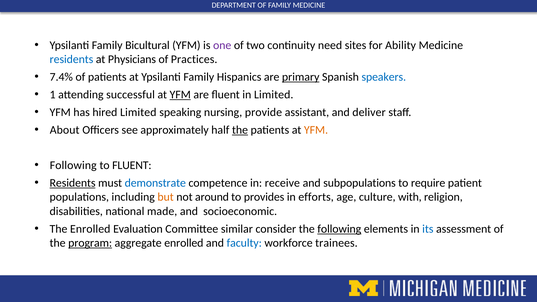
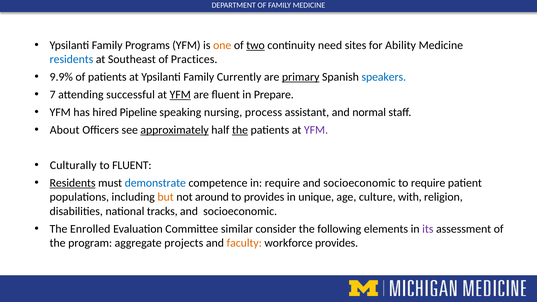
Bicultural: Bicultural -> Programs (147, 45)
one colour: purple -> orange (222, 45)
two underline: none -> present (256, 45)
Physicians: Physicians -> Southeast (132, 59)
7.4%: 7.4% -> 9.9% (61, 77)
Hispanics: Hispanics -> Currently (239, 77)
1: 1 -> 7 (53, 95)
in Limited: Limited -> Prepare (274, 95)
hired Limited: Limited -> Pipeline (138, 112)
provide: provide -> process (263, 112)
deliver: deliver -> normal (369, 112)
approximately underline: none -> present (175, 130)
YFM colour: orange -> purple (316, 130)
Following: Following -> Culturally (73, 165)
in receive: receive -> require (282, 183)
subpopulations: subpopulations -> socioeconomic (359, 183)
efforts: efforts -> unique (316, 197)
made: made -> tracks (162, 211)
following underline: present -> none (339, 229)
its colour: blue -> purple (428, 229)
program underline: present -> none (90, 243)
aggregate enrolled: enrolled -> projects (184, 243)
faculty colour: blue -> orange (244, 243)
workforce trainees: trainees -> provides (337, 243)
